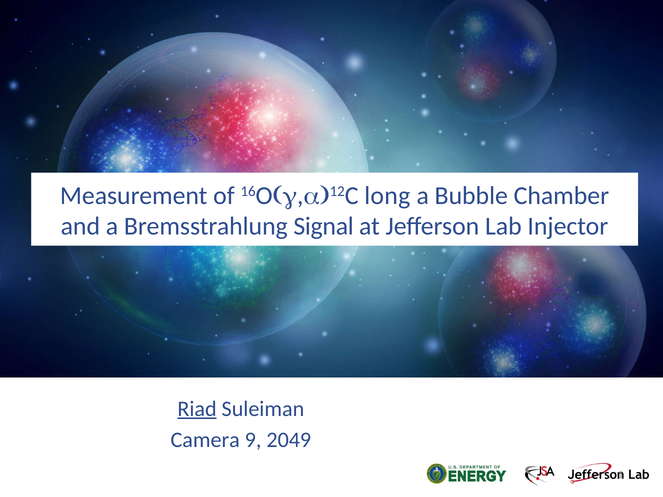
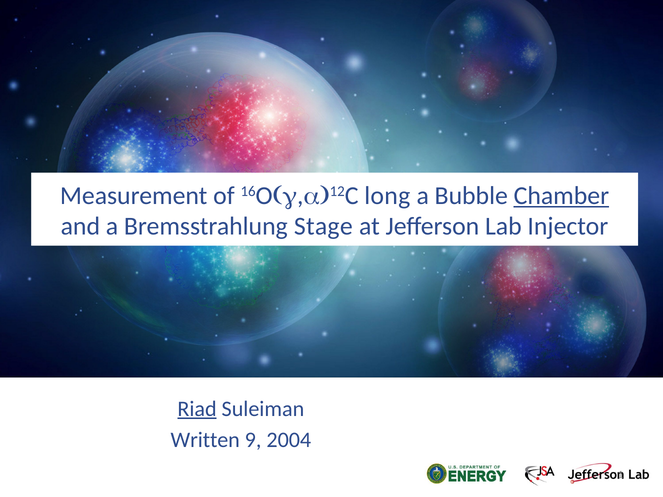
Chamber underline: none -> present (561, 196)
Signal: Signal -> Stage (323, 227)
Camera: Camera -> Written (205, 440)
2049: 2049 -> 2004 (289, 440)
